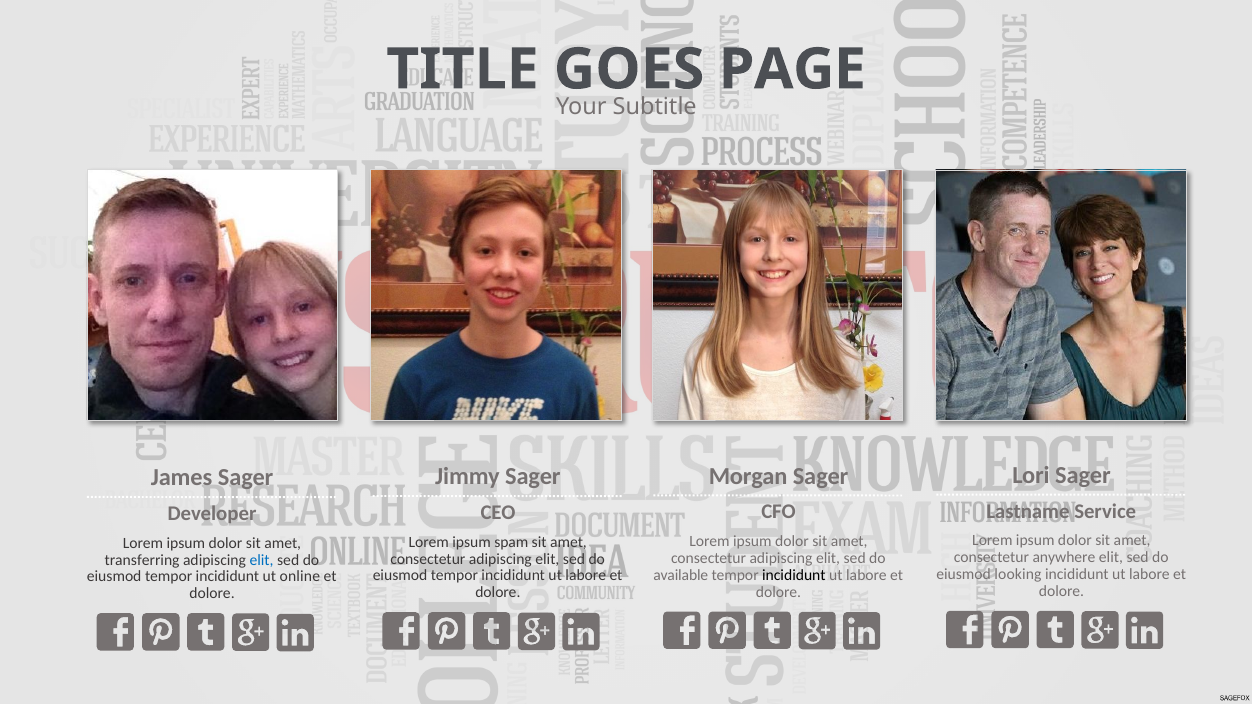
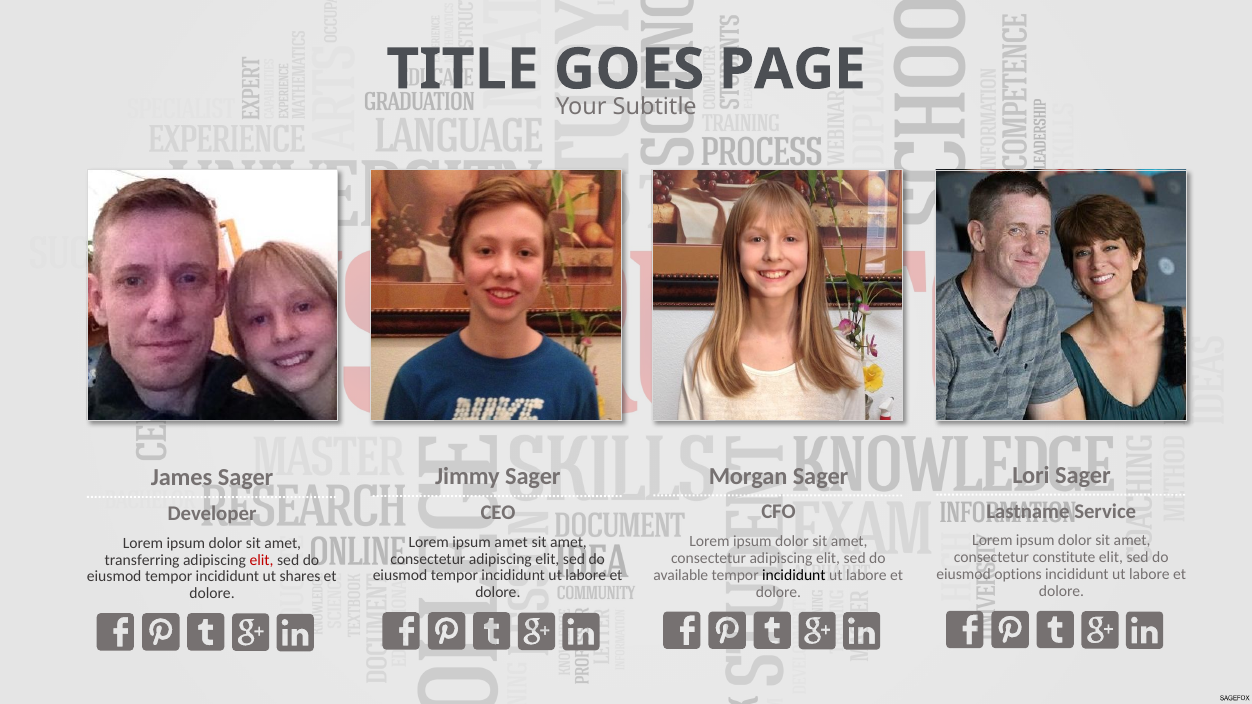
ipsum spam: spam -> amet (511, 542)
anywhere: anywhere -> constitute (1064, 558)
elit colour: blue -> red (262, 560)
looking: looking -> options (1018, 575)
online: online -> shares (300, 577)
